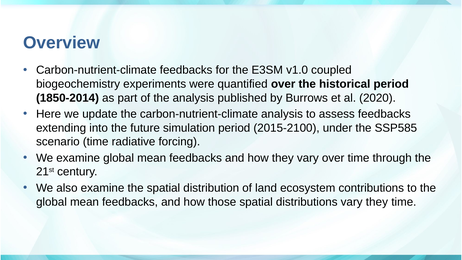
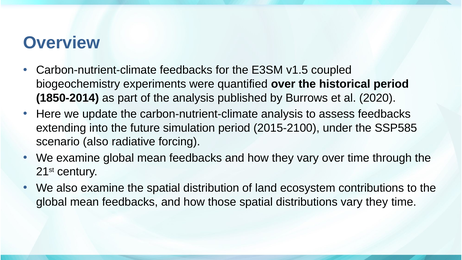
v1.0: v1.0 -> v1.5 (297, 70)
scenario time: time -> also (96, 142)
